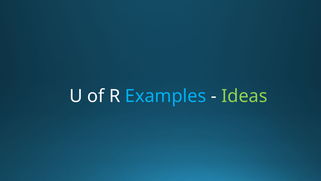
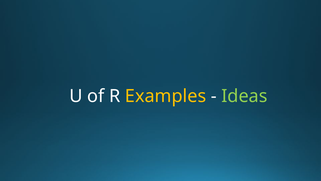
Examples colour: light blue -> yellow (166, 96)
